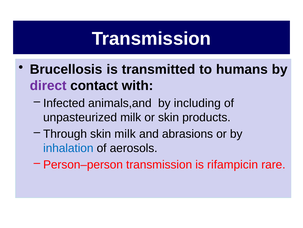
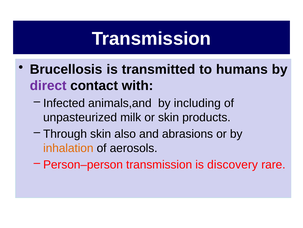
skin milk: milk -> also (125, 133)
inhalation colour: blue -> orange (68, 148)
rifampicin: rifampicin -> discovery (233, 164)
